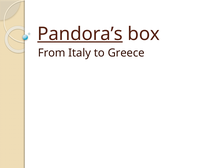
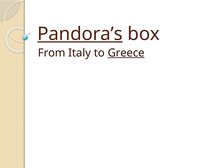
Greece underline: none -> present (126, 53)
